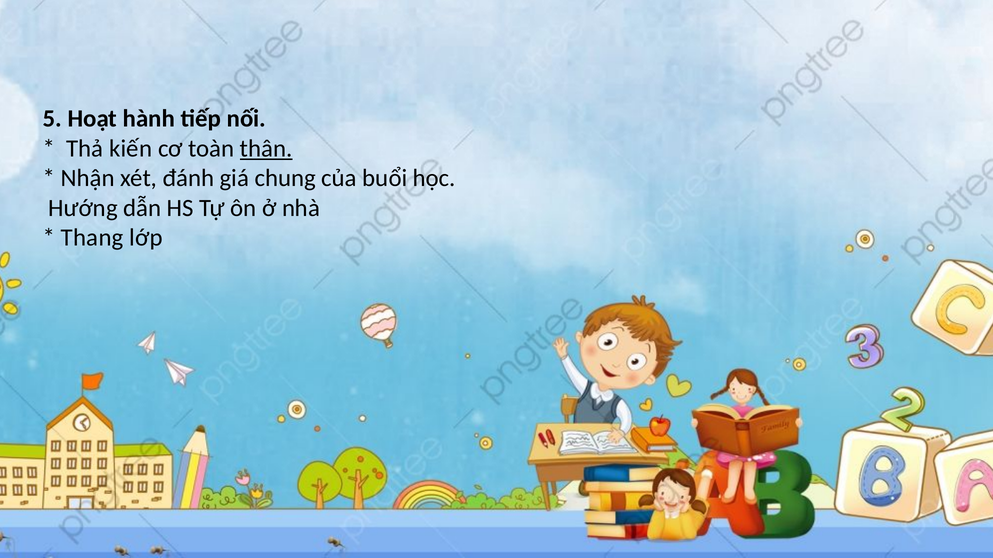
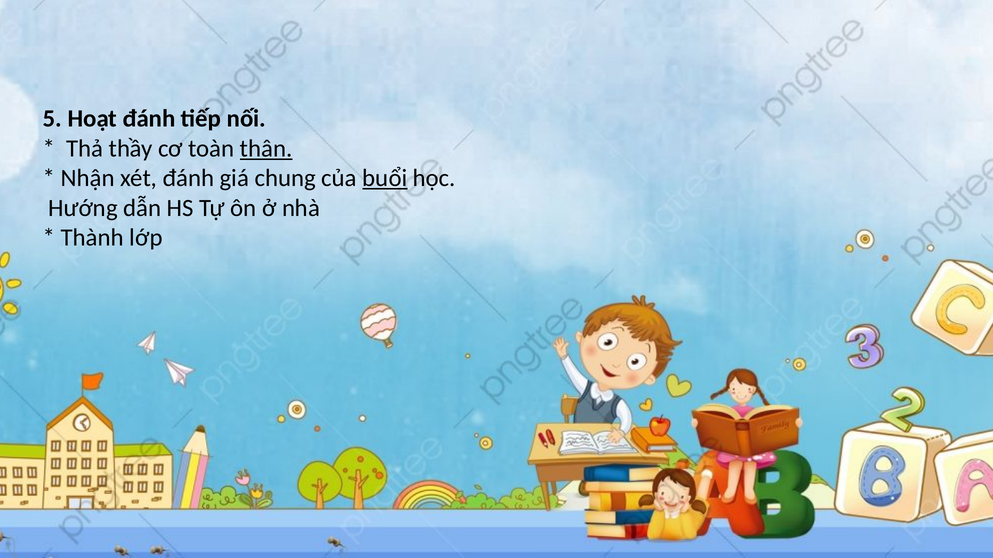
Hoạt hành: hành -> đánh (149, 119)
kiến: kiến -> thầy (131, 148)
buổi underline: none -> present (385, 178)
Thang: Thang -> Thành (92, 238)
